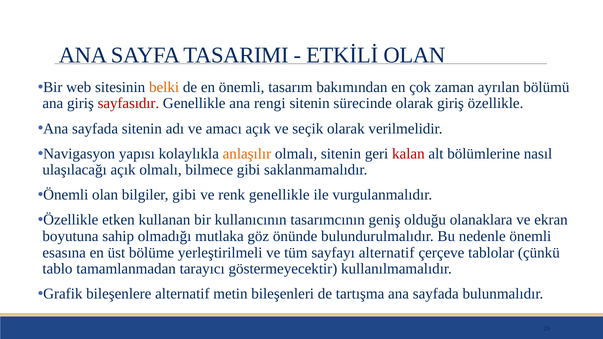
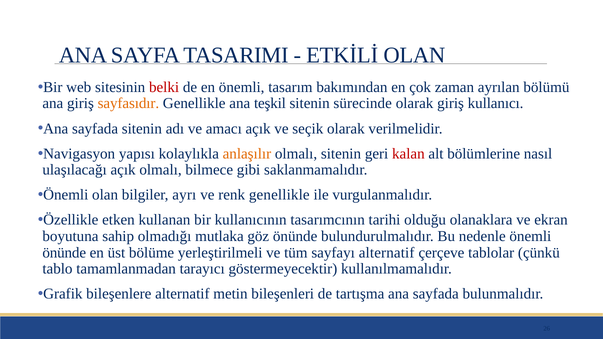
belki colour: orange -> red (164, 87)
sayfasıdır colour: red -> orange (128, 104)
rengi: rengi -> teşkil (270, 104)
giriş özellikle: özellikle -> kullanıcı (496, 104)
bilgiler gibi: gibi -> ayrı (184, 195)
geniş: geniş -> tarihi (385, 220)
esasına: esasına -> önünde (64, 253)
